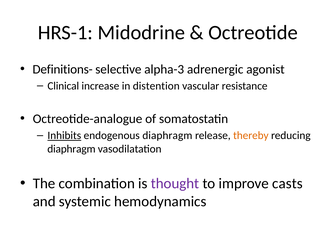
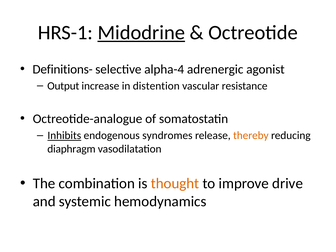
Midodrine underline: none -> present (141, 33)
alpha-3: alpha-3 -> alpha-4 (164, 69)
Clinical: Clinical -> Output (63, 86)
endogenous diaphragm: diaphragm -> syndromes (167, 135)
thought colour: purple -> orange (175, 184)
casts: casts -> drive (288, 184)
